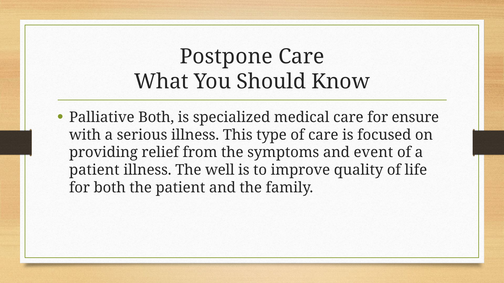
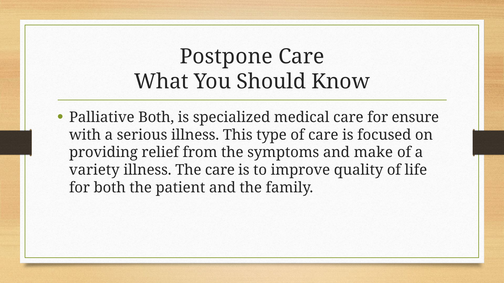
event: event -> make (373, 153)
patient: patient -> variety (94, 170)
The well: well -> care (220, 170)
